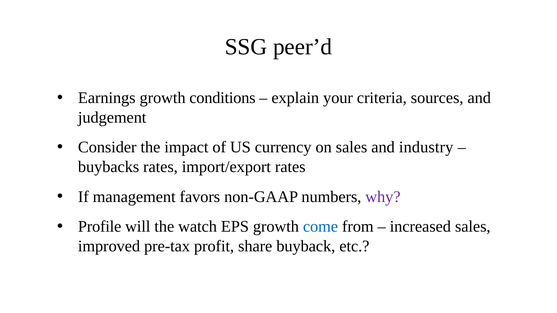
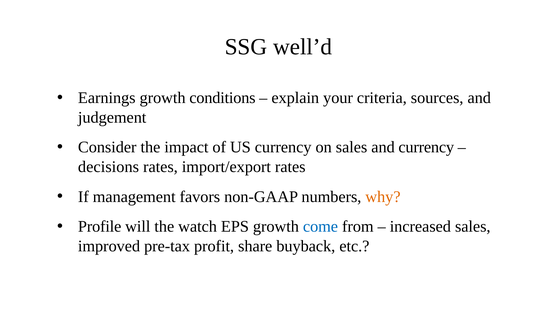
peer’d: peer’d -> well’d (303, 47)
and industry: industry -> currency (426, 147)
buybacks: buybacks -> decisions (109, 167)
why colour: purple -> orange (383, 197)
